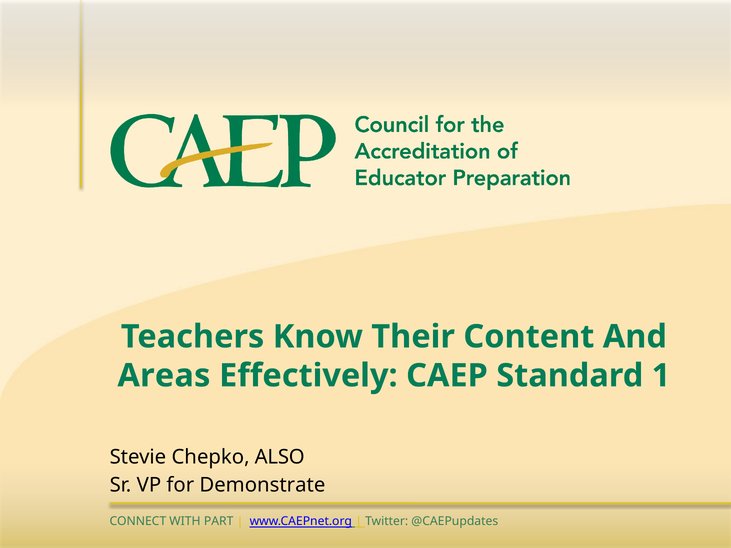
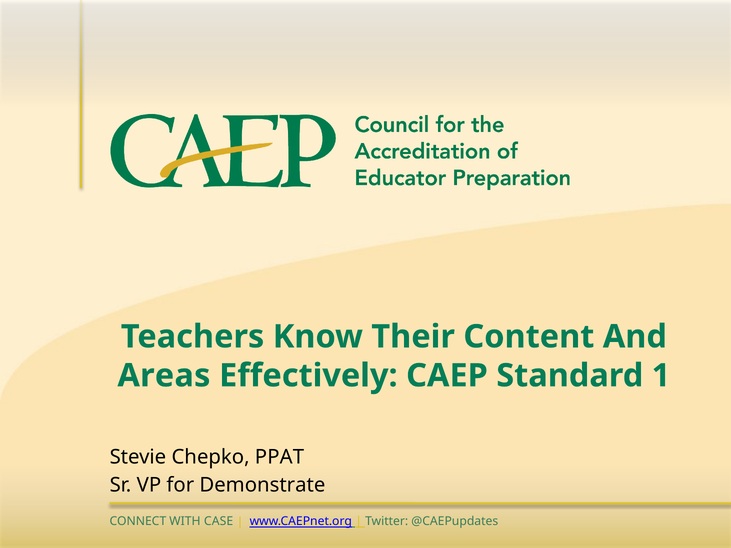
ALSO: ALSO -> PPAT (280, 457)
PART: PART -> CASE (219, 522)
